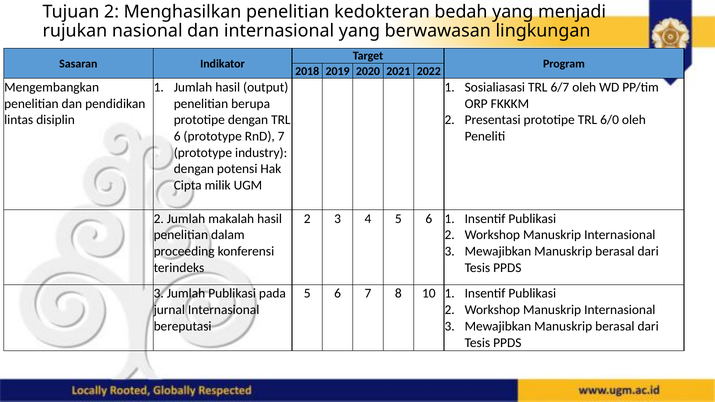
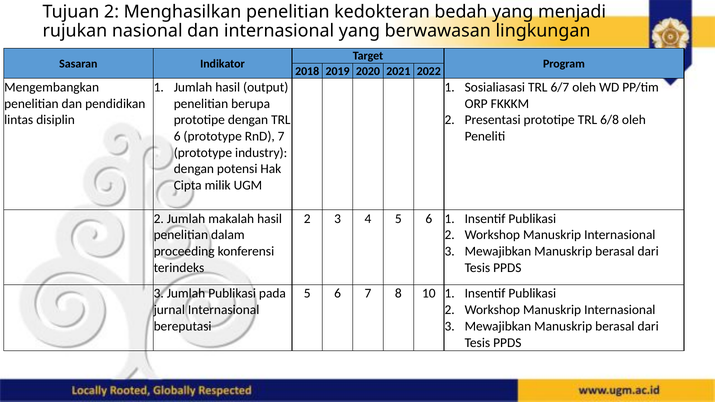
6/0: 6/0 -> 6/8 (610, 120)
